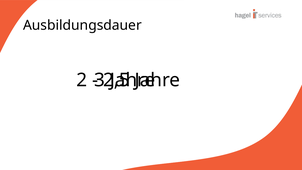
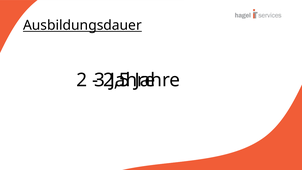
Ausbildungsdauer underline: none -> present (82, 25)
